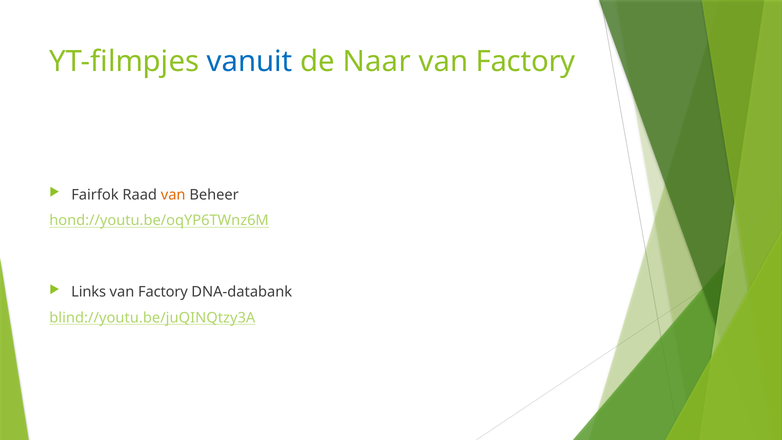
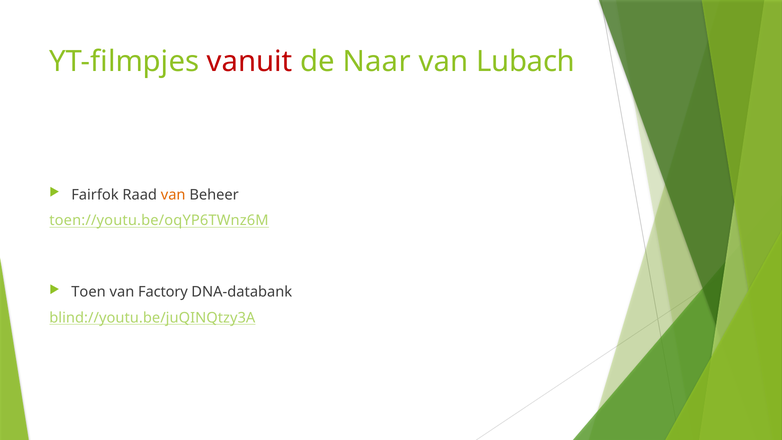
vanuit colour: blue -> red (250, 62)
Factory: Factory -> Lubach (526, 62)
hond://youtu.be/oqYP6TWnz6M: hond://youtu.be/oqYP6TWnz6M -> toen://youtu.be/oqYP6TWnz6M (159, 220)
Links: Links -> Toen (89, 292)
